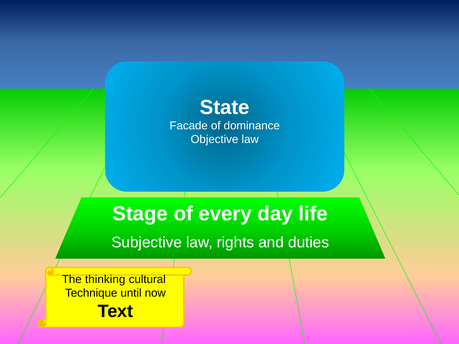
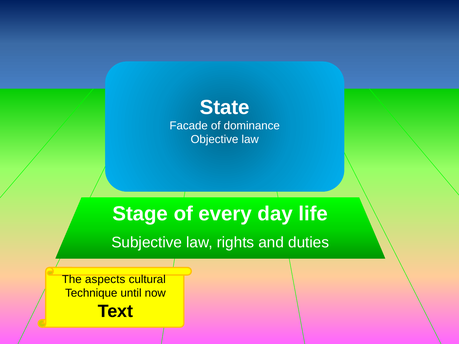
thinking: thinking -> aspects (105, 280)
